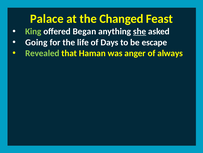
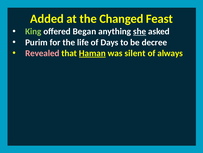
Palace: Palace -> Added (47, 19)
Going: Going -> Purim (36, 42)
escape: escape -> decree (154, 42)
Revealed colour: light green -> pink (42, 53)
Haman underline: none -> present (92, 53)
anger: anger -> silent (135, 53)
